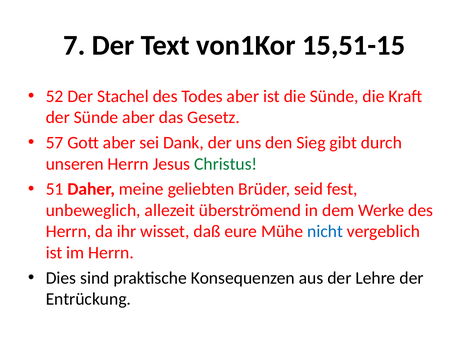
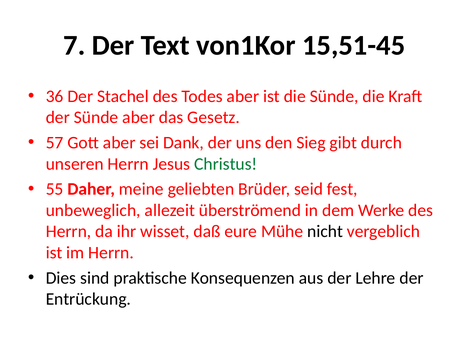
15,51-15: 15,51-15 -> 15,51-45 (354, 45)
52: 52 -> 36 (55, 96)
51: 51 -> 55 (55, 189)
nicht colour: blue -> black (325, 231)
